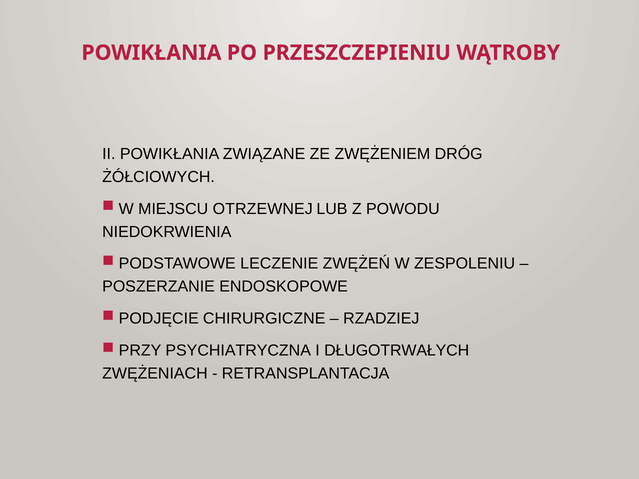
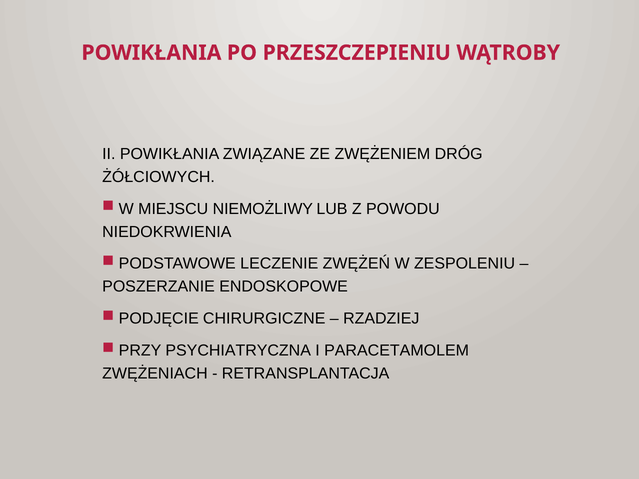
OTRZEWNEJ: OTRZEWNEJ -> NIEMOŻLIWY (263, 209)
DŁUGOTRWAŁYCH: DŁUGOTRWAŁYCH -> PARACETAMOLEM (397, 351)
